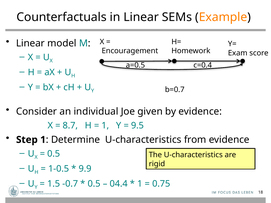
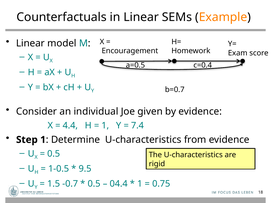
8.7: 8.7 -> 4.4 (70, 126)
9.5: 9.5 -> 7.4 (138, 126)
9.9: 9.9 -> 9.5 (85, 169)
